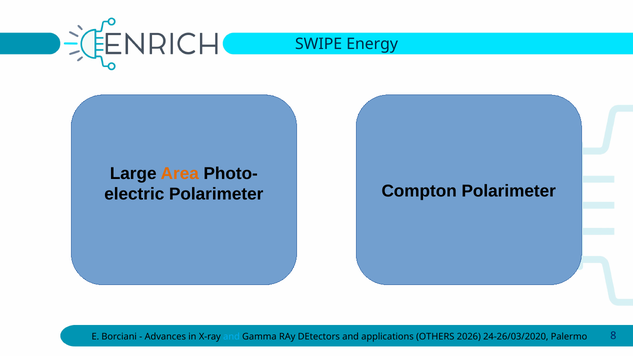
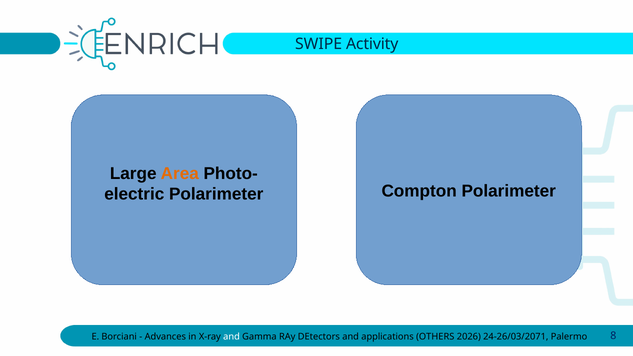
Energy: Energy -> Activity (372, 44)
and colour: light blue -> white (232, 337)
24-26/03/2020: 24-26/03/2020 -> 24-26/03/2071 (516, 337)
